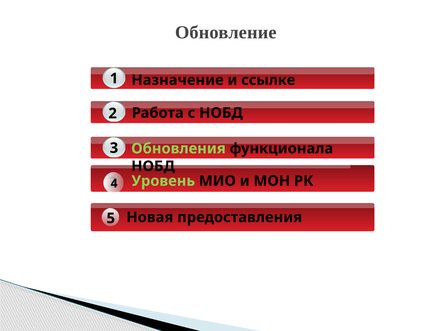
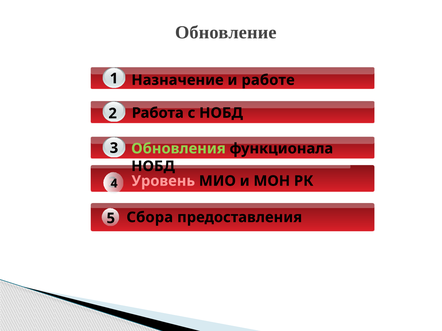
ссылке: ссылке -> работе (268, 80)
Уровень colour: light green -> pink (163, 181)
Новая: Новая -> Сбора (150, 218)
